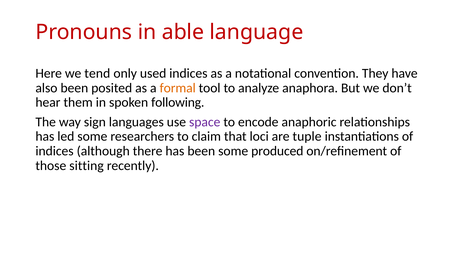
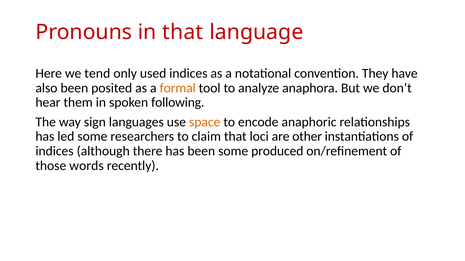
in able: able -> that (183, 32)
space colour: purple -> orange (205, 122)
tuple: tuple -> other (307, 137)
sitting: sitting -> words (87, 166)
